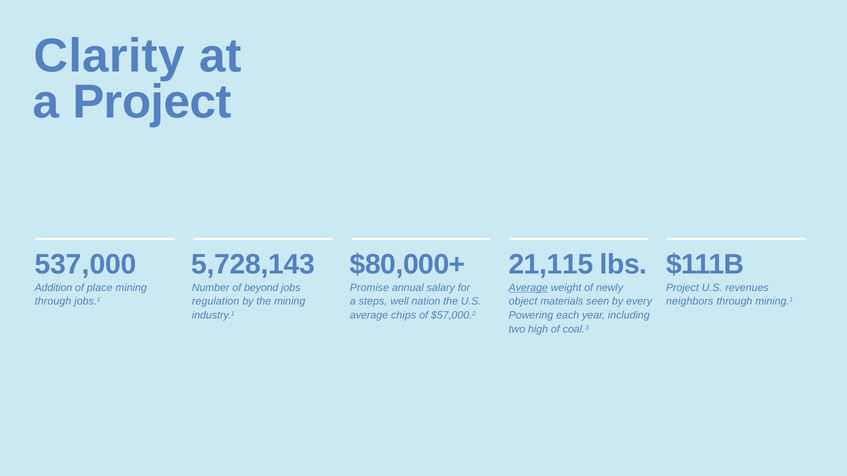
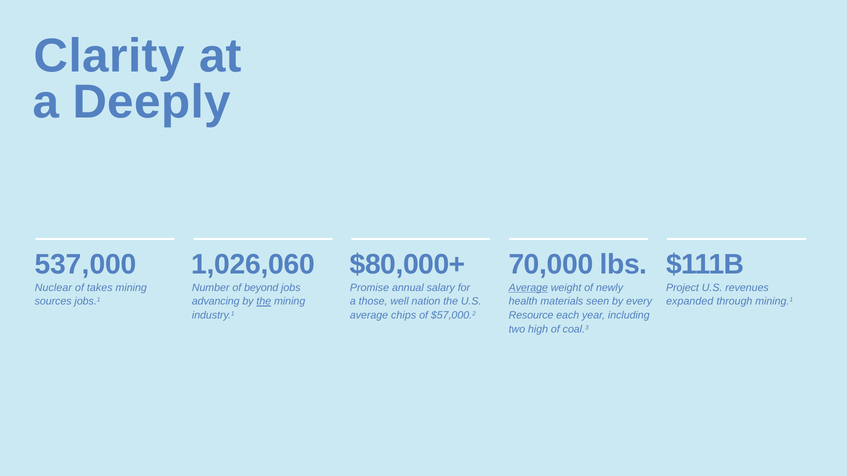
a Project: Project -> Deeply (152, 102)
5,728,143: 5,728,143 -> 1,026,060 (253, 264)
21,115: 21,115 -> 70,000 (551, 264)
Addition: Addition -> Nuclear (53, 288)
place: place -> takes (100, 288)
through: through -> sources (53, 302)
regulation: regulation -> advancing (216, 302)
the underline: none -> present (264, 302)
steps: steps -> those (373, 302)
object: object -> health (523, 302)
neighbors: neighbors -> expanded (690, 302)
Powering: Powering -> Resource (531, 316)
